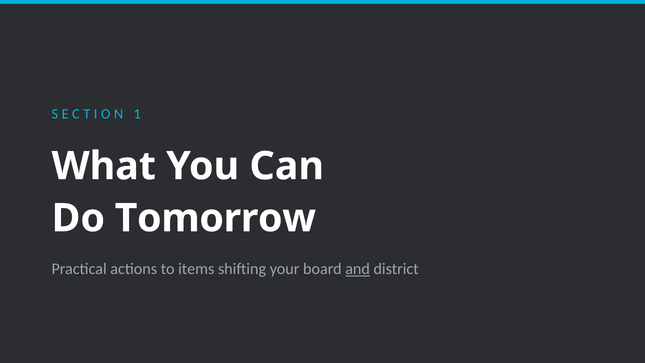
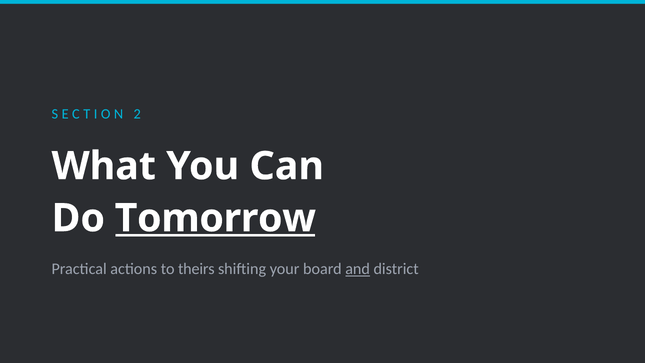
1: 1 -> 2 (137, 114)
Tomorrow underline: none -> present (215, 218)
items: items -> theirs (196, 269)
